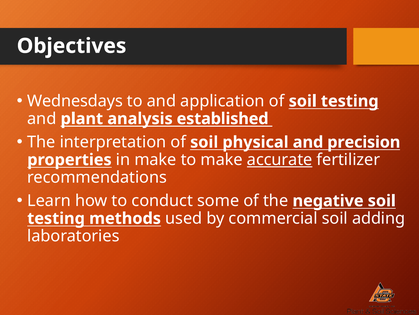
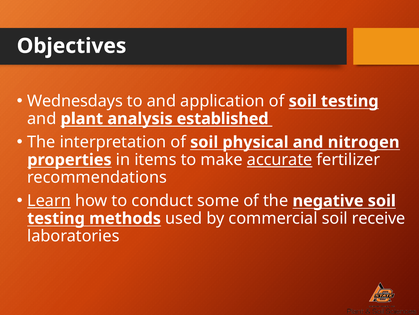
precision: precision -> nitrogen (364, 142)
in make: make -> items (155, 159)
Learn underline: none -> present (49, 200)
adding: adding -> receive (379, 218)
